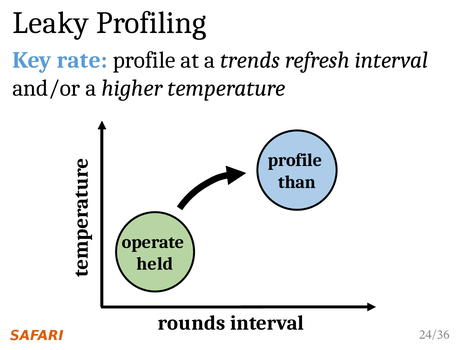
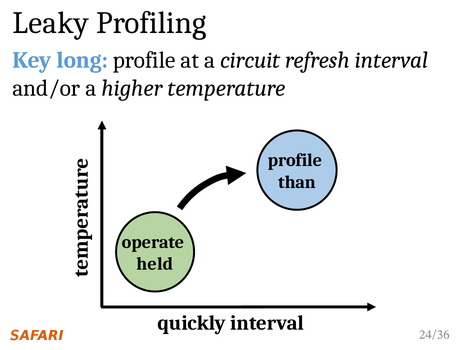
rate: rate -> long (82, 60)
trends: trends -> circuit (250, 60)
rounds: rounds -> quickly (192, 323)
